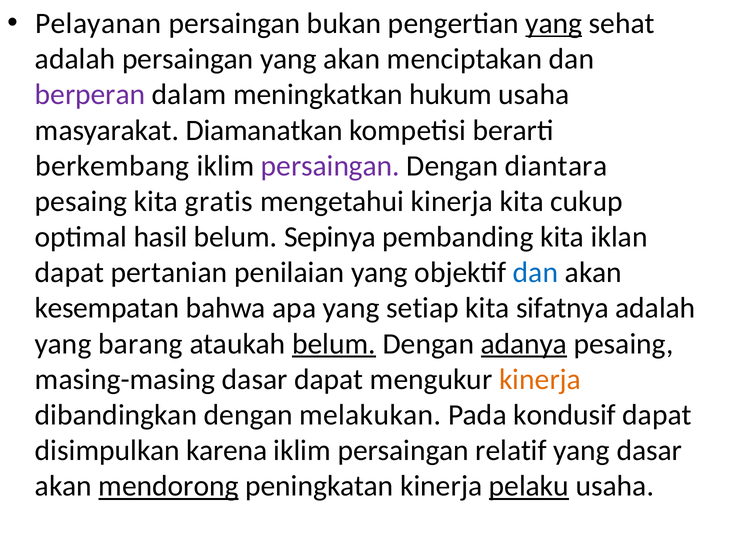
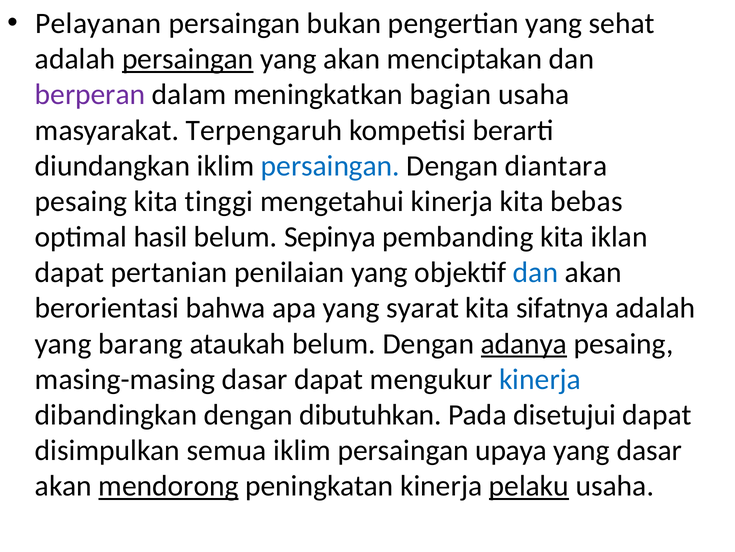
yang underline: present -> none (554, 24)
persaingan underline: none -> present (188, 59)
hukum: hukum -> bagian (450, 95)
Diamanatkan: Diamanatkan -> Terpengaruh (264, 130)
berkembang: berkembang -> diundangkan (112, 166)
persaingan colour: purple -> blue (330, 166)
gratis: gratis -> tinggi (219, 201)
cukup: cukup -> bebas (587, 201)
kesempatan: kesempatan -> berorientasi (107, 308)
setiap: setiap -> syarat (423, 308)
belum underline: present -> none (334, 343)
kinerja colour: orange -> blue (540, 379)
melakukan: melakukan -> dibutuhkan (371, 414)
kondusif: kondusif -> disetujui (565, 414)
karena: karena -> semua (227, 450)
relatif: relatif -> upaya (511, 450)
